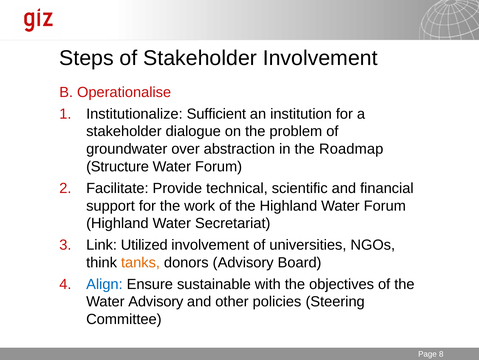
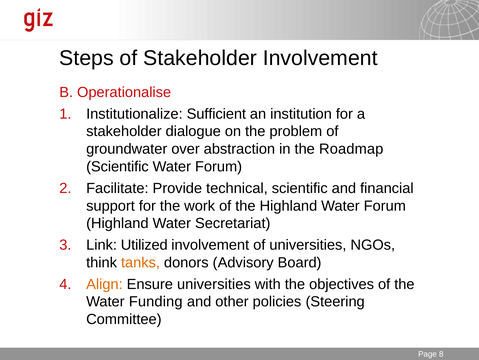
Structure: Structure -> Scientific (120, 166)
Align colour: blue -> orange (104, 284)
Ensure sustainable: sustainable -> universities (214, 284)
Water Advisory: Advisory -> Funding (156, 301)
